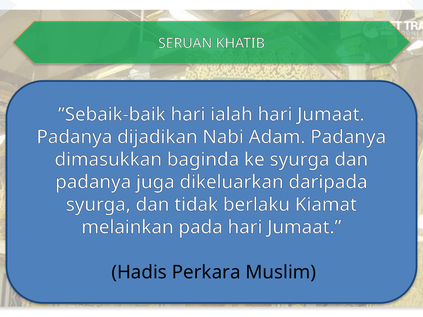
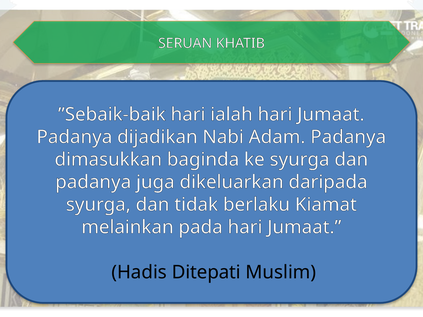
Perkara: Perkara -> Ditepati (206, 272)
